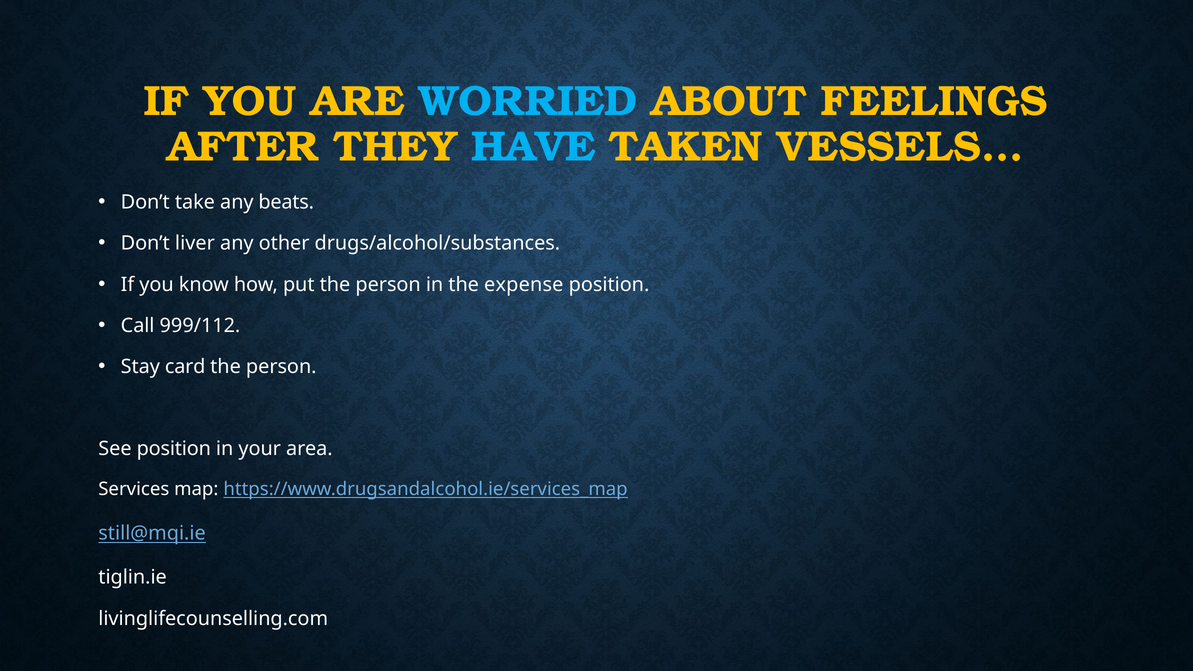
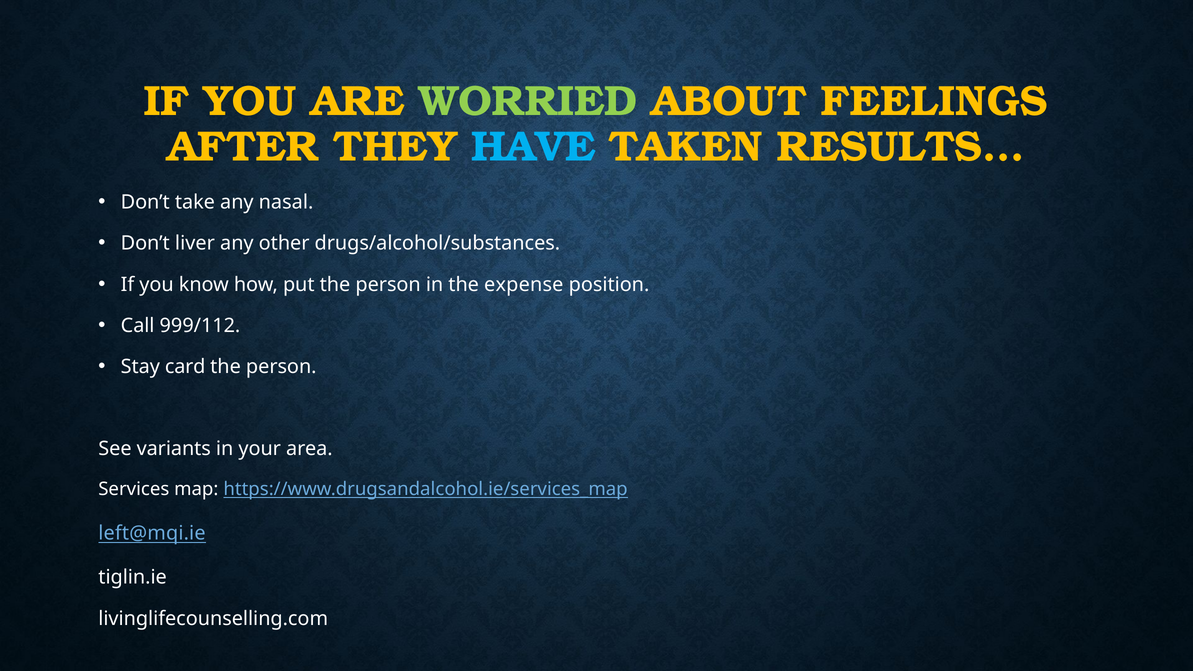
WORRIED colour: light blue -> light green (528, 101)
VESSELS…: VESSELS… -> RESULTS… (901, 147)
beats: beats -> nasal (286, 202)
See position: position -> variants (174, 449)
still@mqi.ie: still@mqi.ie -> left@mqi.ie (152, 533)
